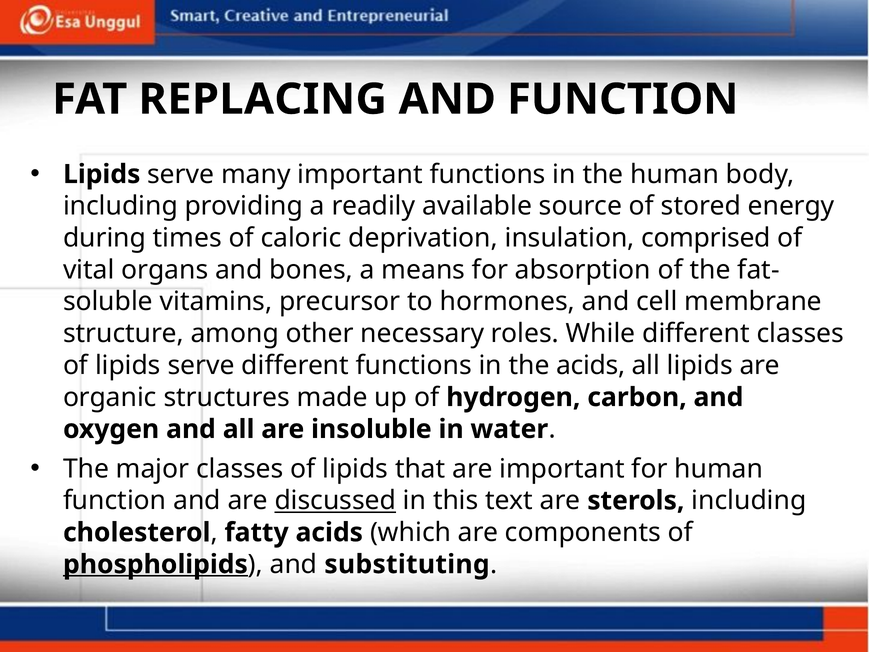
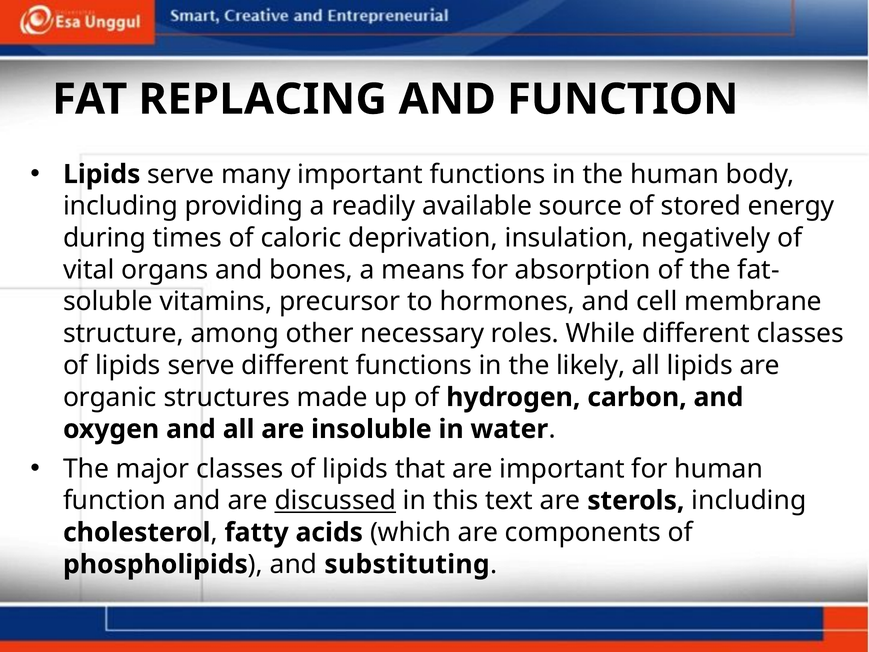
comprised: comprised -> negatively (706, 238)
the acids: acids -> likely (591, 365)
phospholipids underline: present -> none (155, 564)
